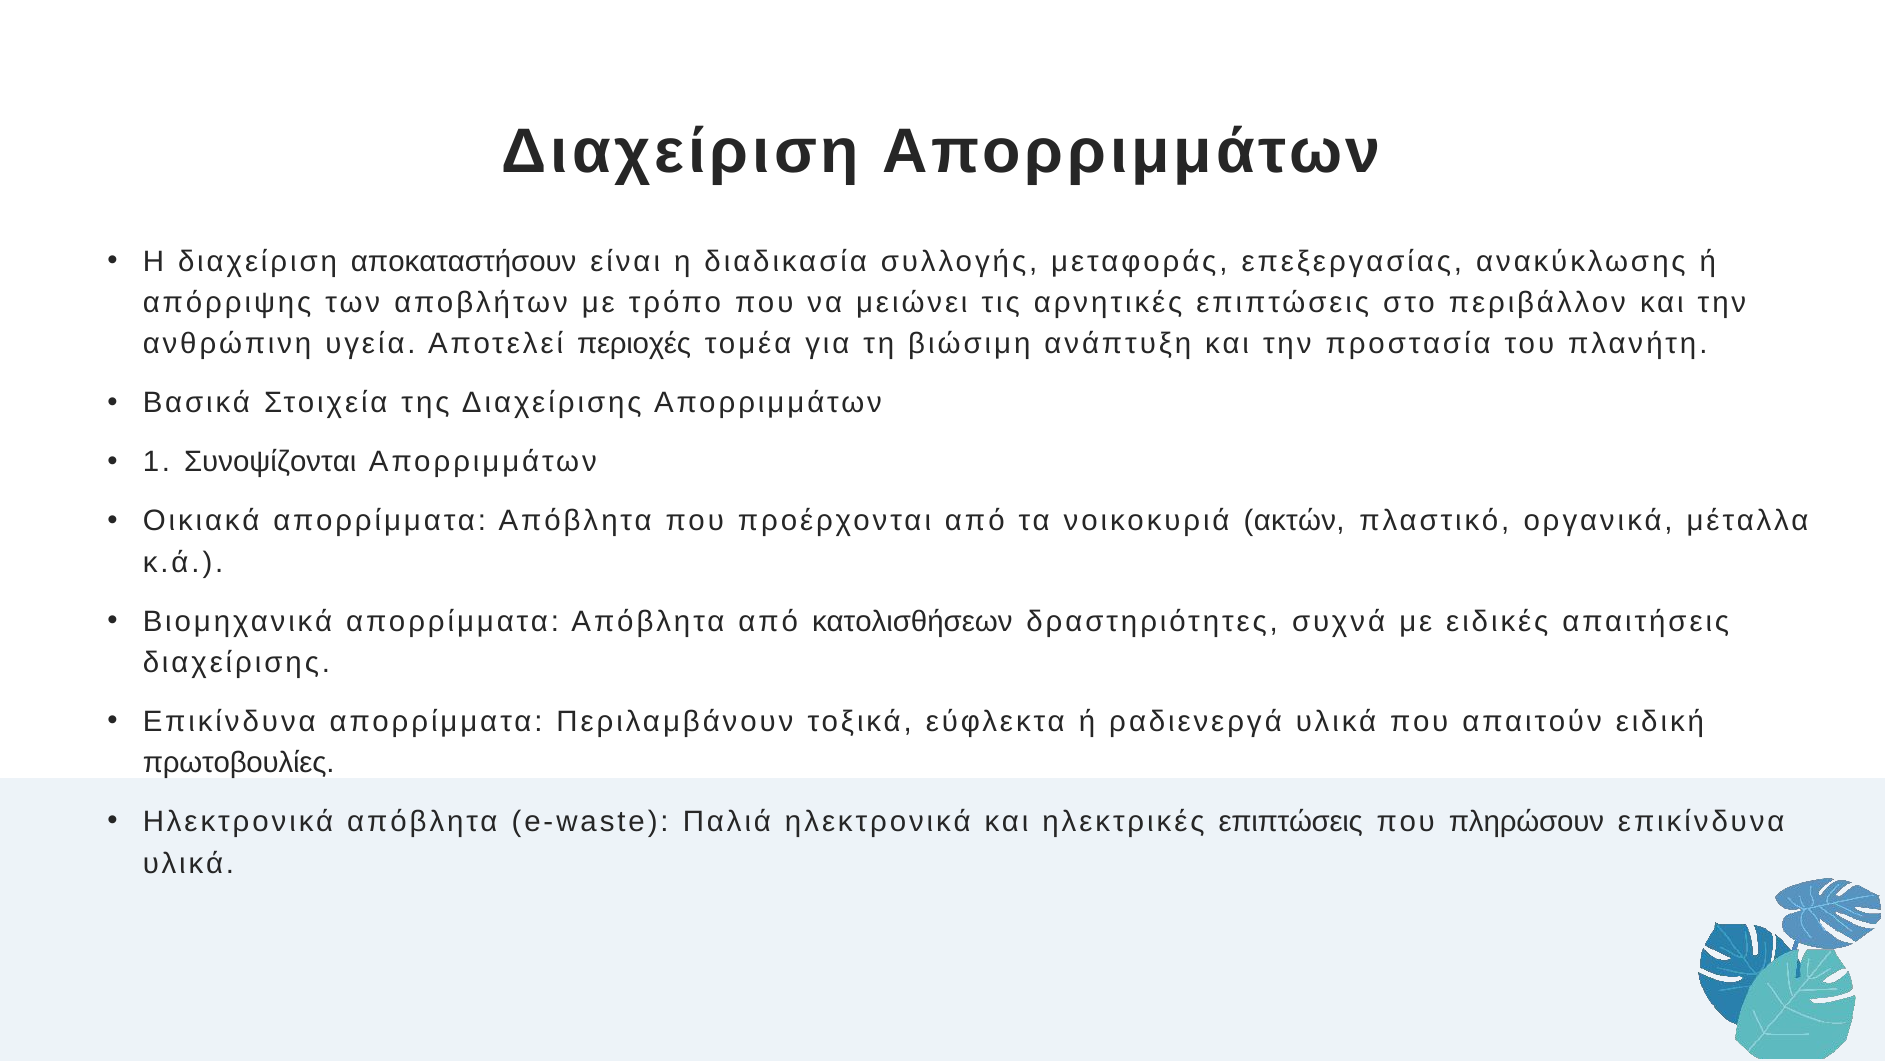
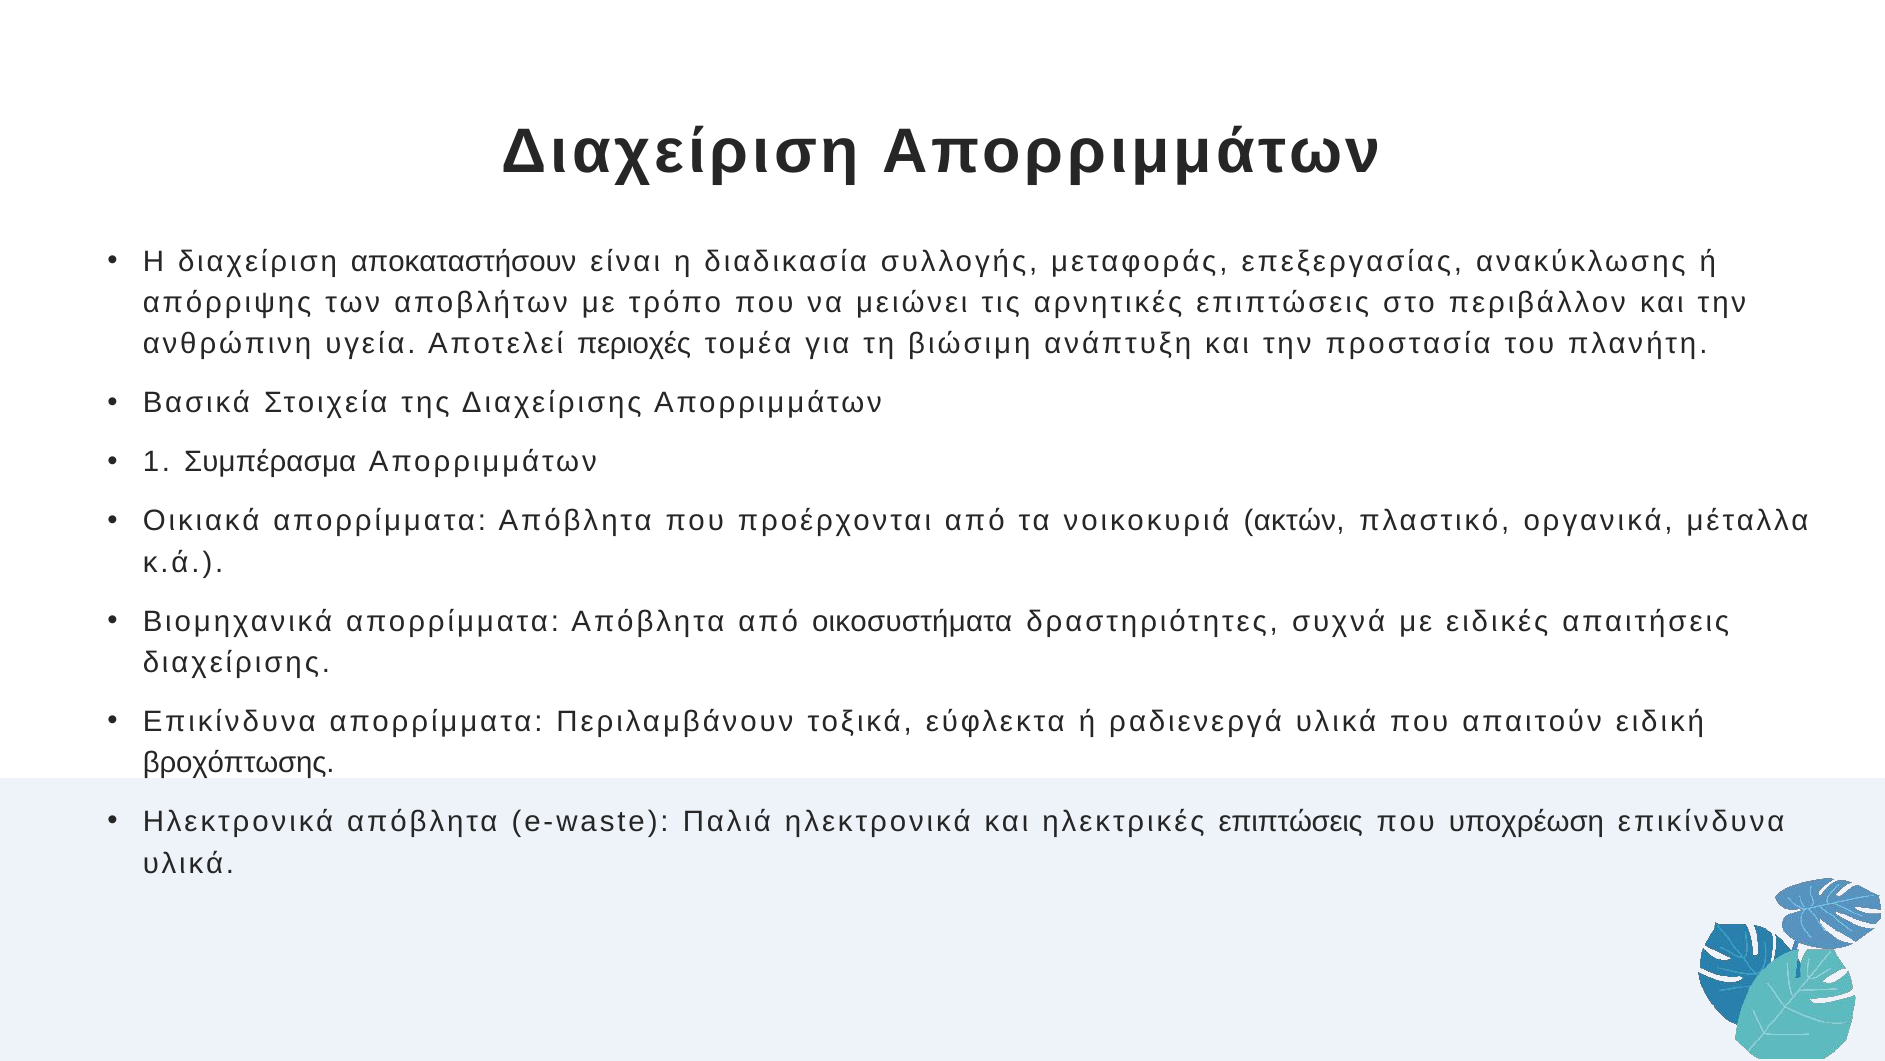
Συνοψίζονται: Συνοψίζονται -> Συμπέρασμα (270, 462)
κατολισθήσεων: κατολισθήσεων -> οικοσυστήματα (912, 621)
πρωτοβουλίες: πρωτοβουλίες -> βροχόπτωσης (239, 763)
πληρώσουν: πληρώσουν -> υποχρέωση (1526, 821)
